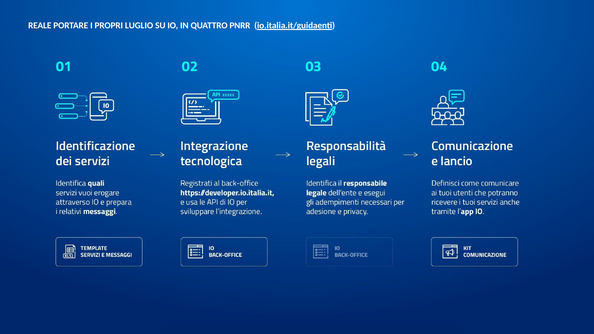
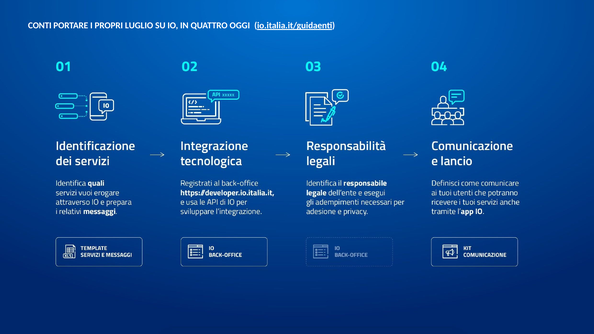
REALE: REALE -> CONTI (40, 26)
PNRR: PNRR -> OGGI (240, 26)
